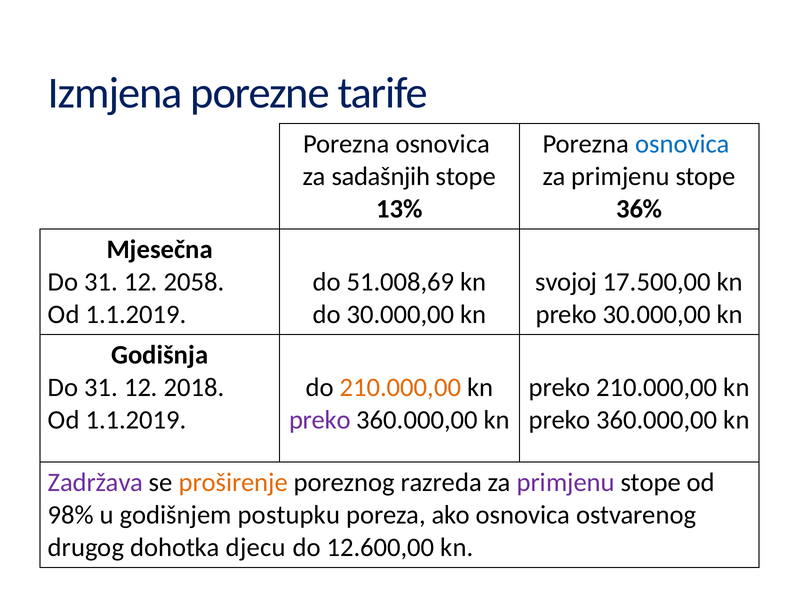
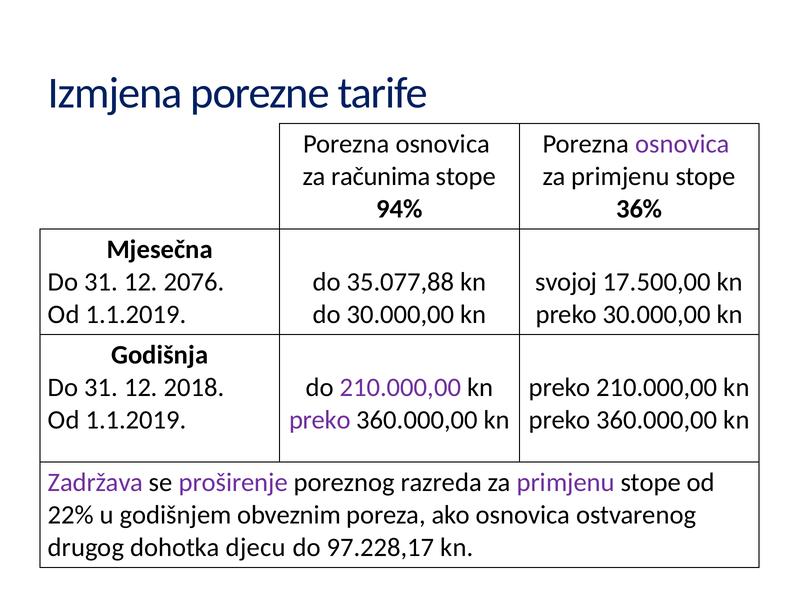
osnovica colour: blue -> purple (682, 144)
sadašnjih: sadašnjih -> računima (381, 176)
13%: 13% -> 94% (400, 209)
2058: 2058 -> 2076 (194, 282)
51.008,69: 51.008,69 -> 35.077,88 (400, 282)
210.000,00 colour: orange -> purple (400, 387)
proširenje colour: orange -> purple (233, 483)
98%: 98% -> 22% (71, 515)
postupku: postupku -> obveznim (289, 515)
12.600,00: 12.600,00 -> 97.228,17 (381, 548)
